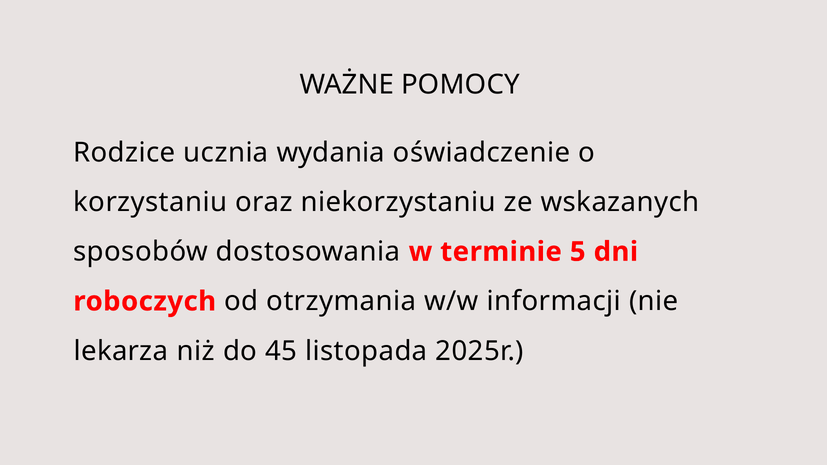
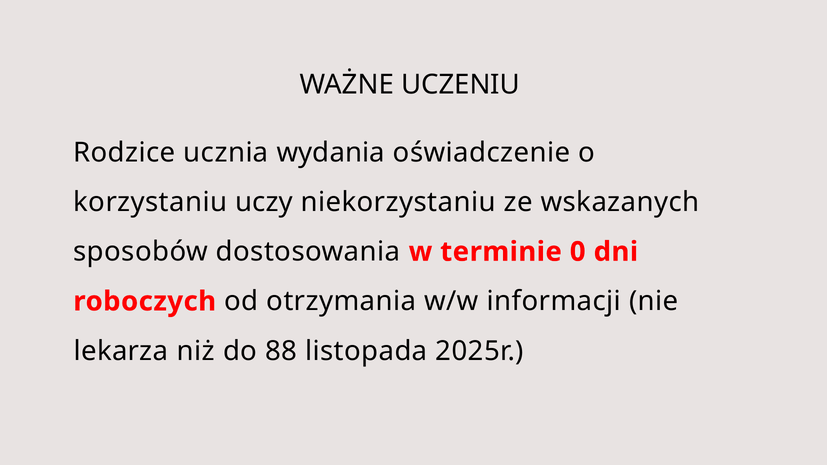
POMOCY: POMOCY -> UCZENIU (461, 85)
oraz: oraz -> uczy (264, 202)
5: 5 -> 0 (578, 252)
45: 45 -> 88 (281, 351)
